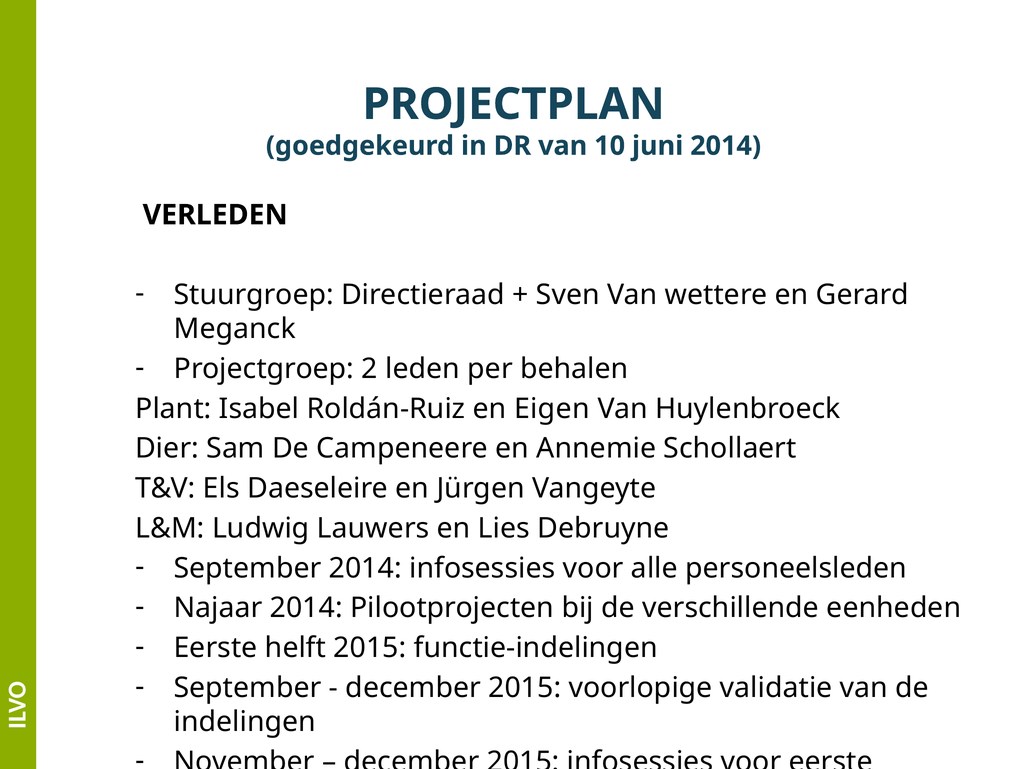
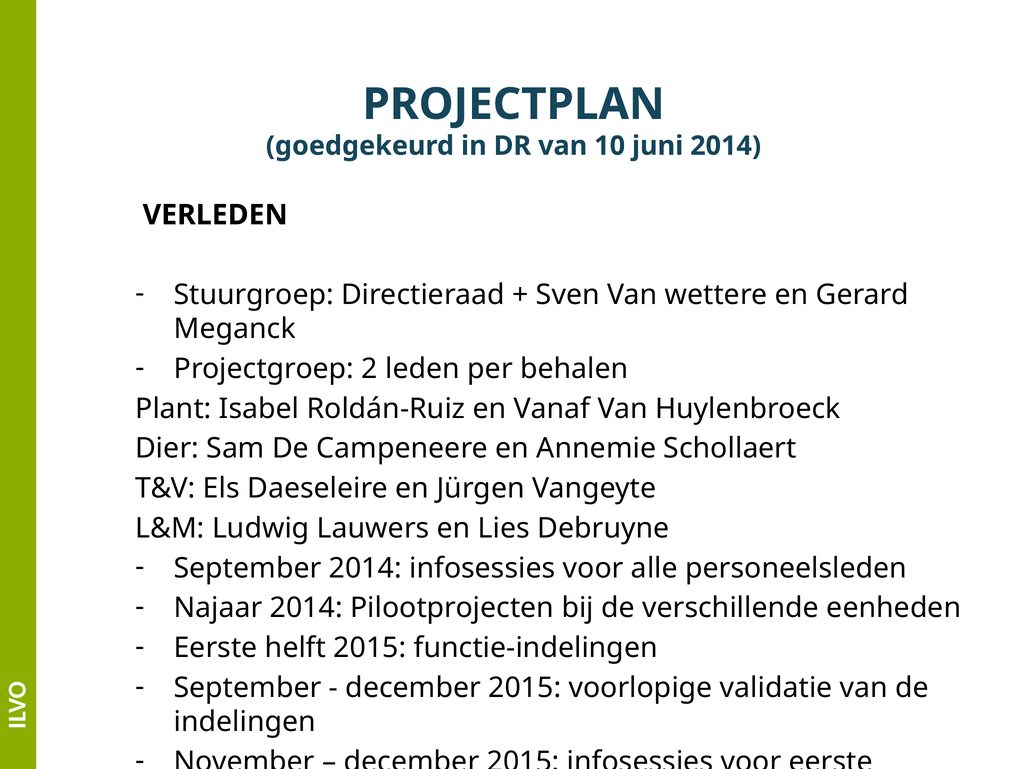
Eigen: Eigen -> Vanaf (552, 409)
